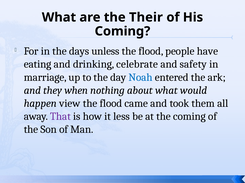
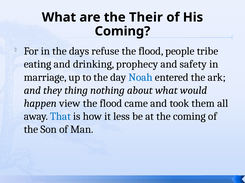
unless: unless -> refuse (105, 51)
have: have -> tribe (208, 51)
celebrate: celebrate -> prophecy (137, 64)
when: when -> thing (76, 91)
That colour: purple -> blue (60, 117)
